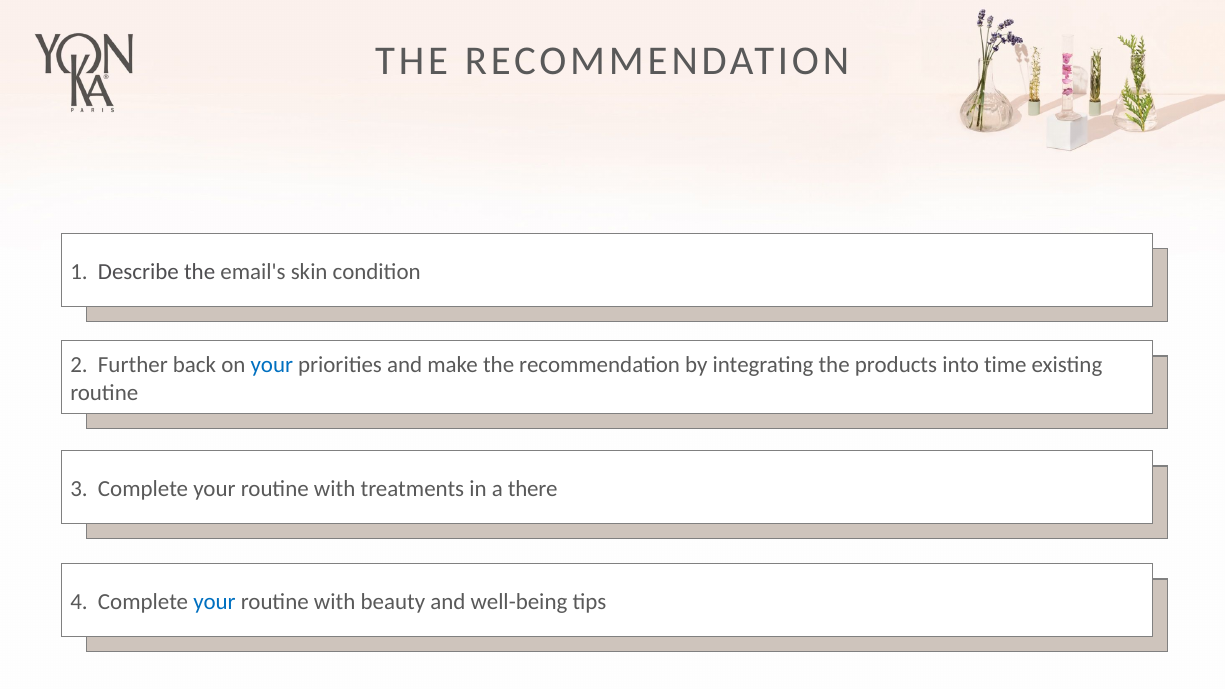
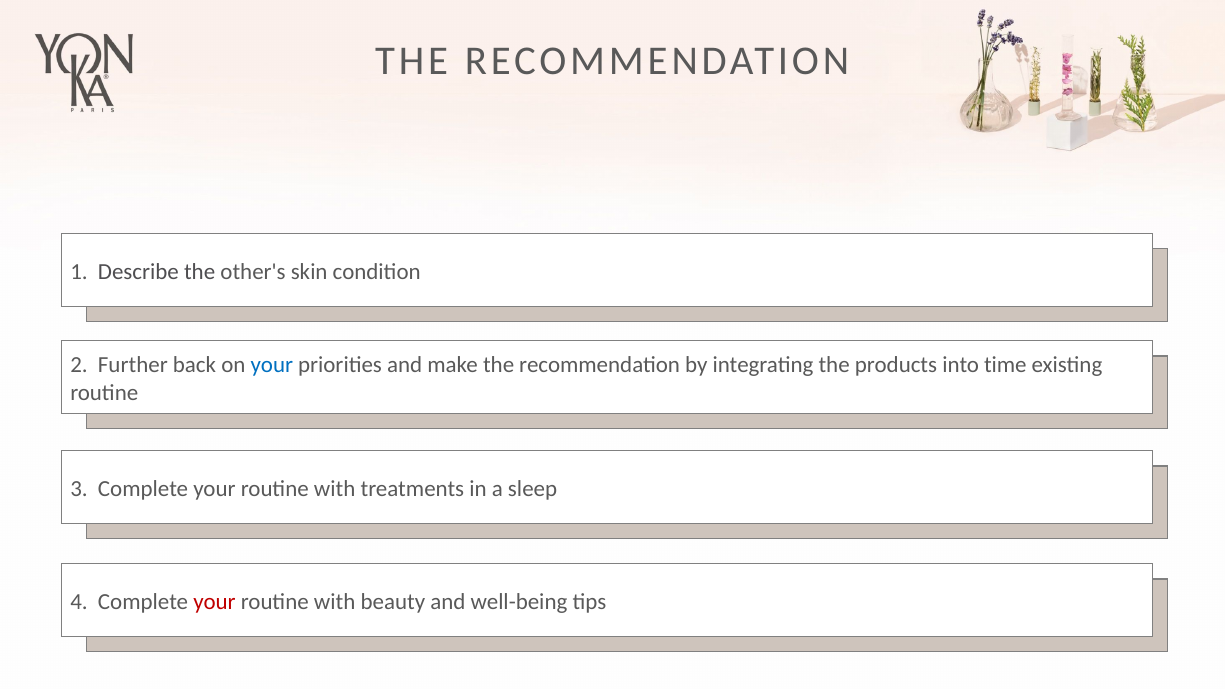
email's: email's -> other's (253, 271)
there: there -> sleep (533, 489)
your colour: blue -> red (214, 602)
